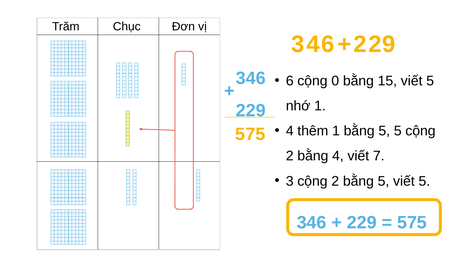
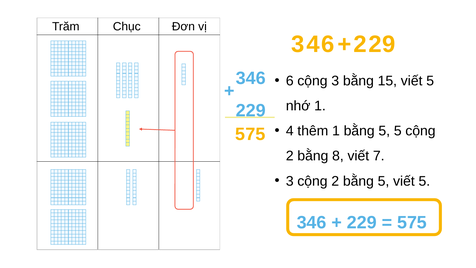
cộng 0: 0 -> 3 (335, 81)
bằng 4: 4 -> 8 (338, 156)
